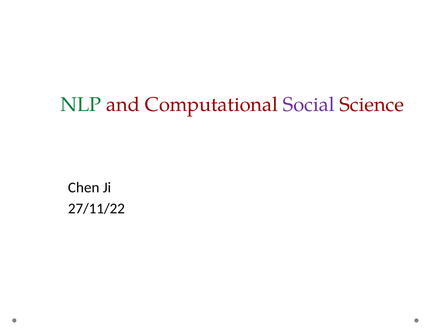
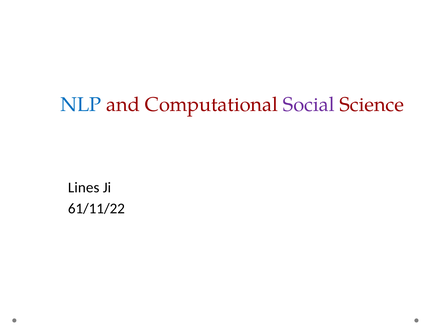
NLP colour: green -> blue (81, 105)
Chen: Chen -> Lines (84, 188)
27/11/22: 27/11/22 -> 61/11/22 (96, 209)
